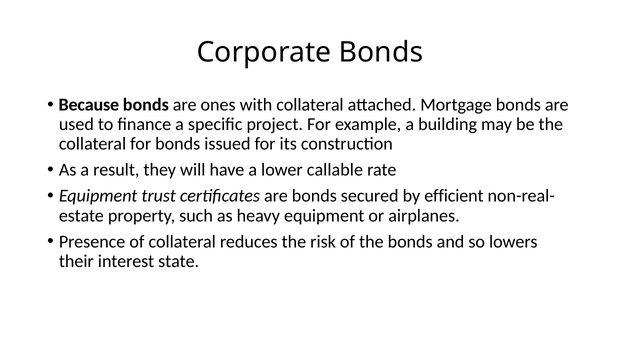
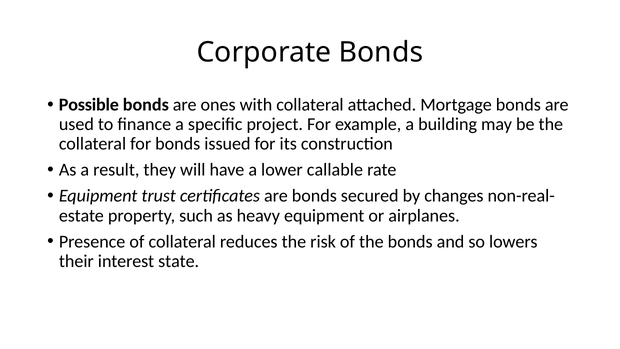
Because: Because -> Possible (89, 105)
efficient: efficient -> changes (454, 196)
